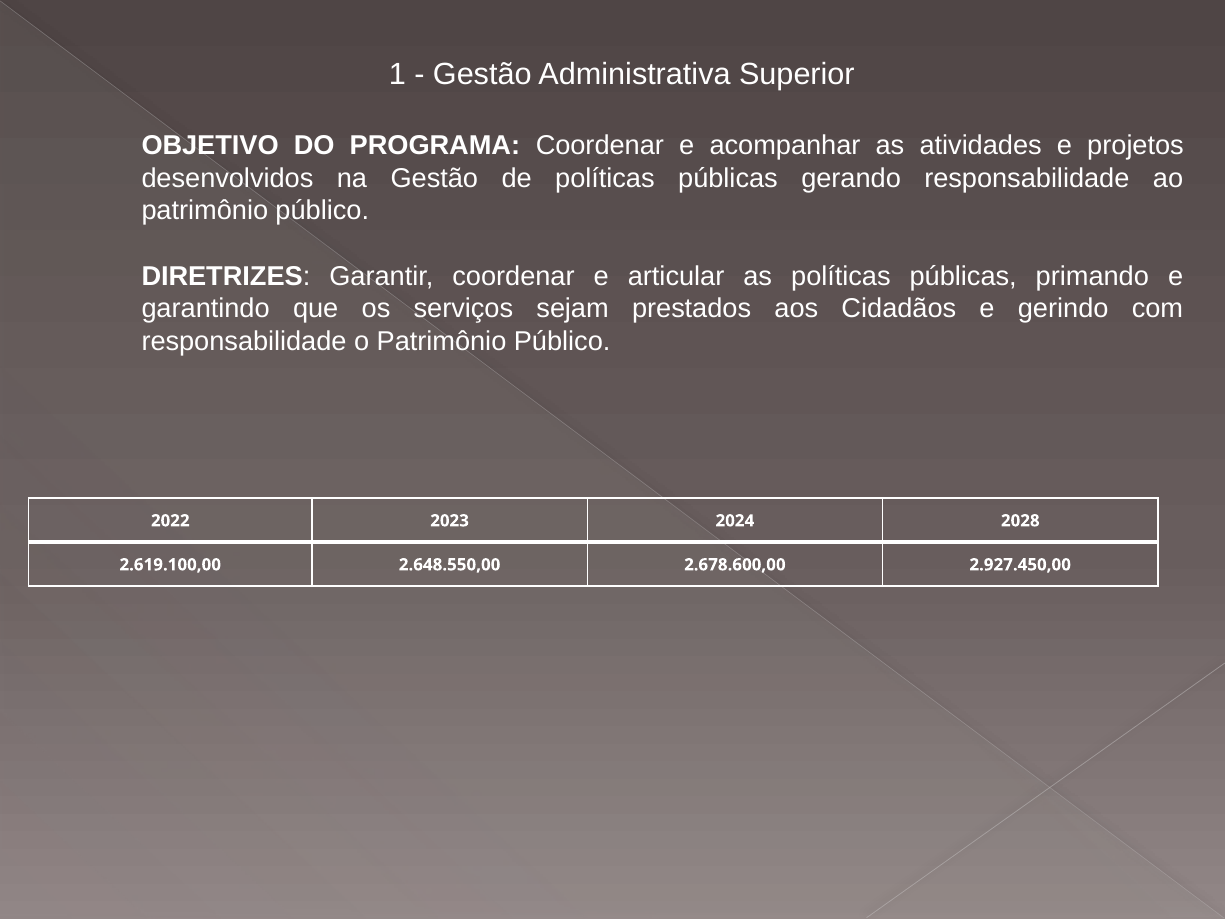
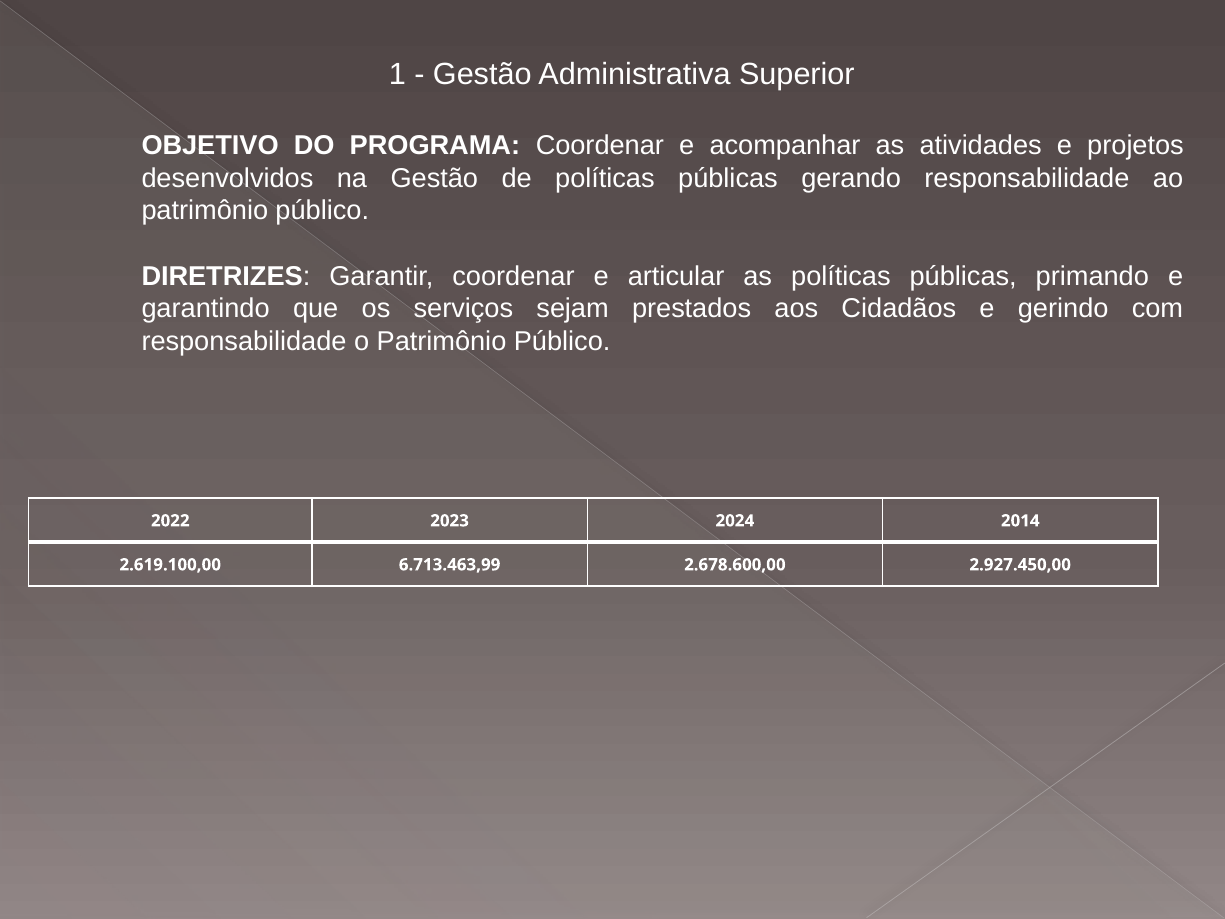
2028: 2028 -> 2014 (1020, 521)
2.648.550,00: 2.648.550,00 -> 6.713.463,99 (450, 565)
